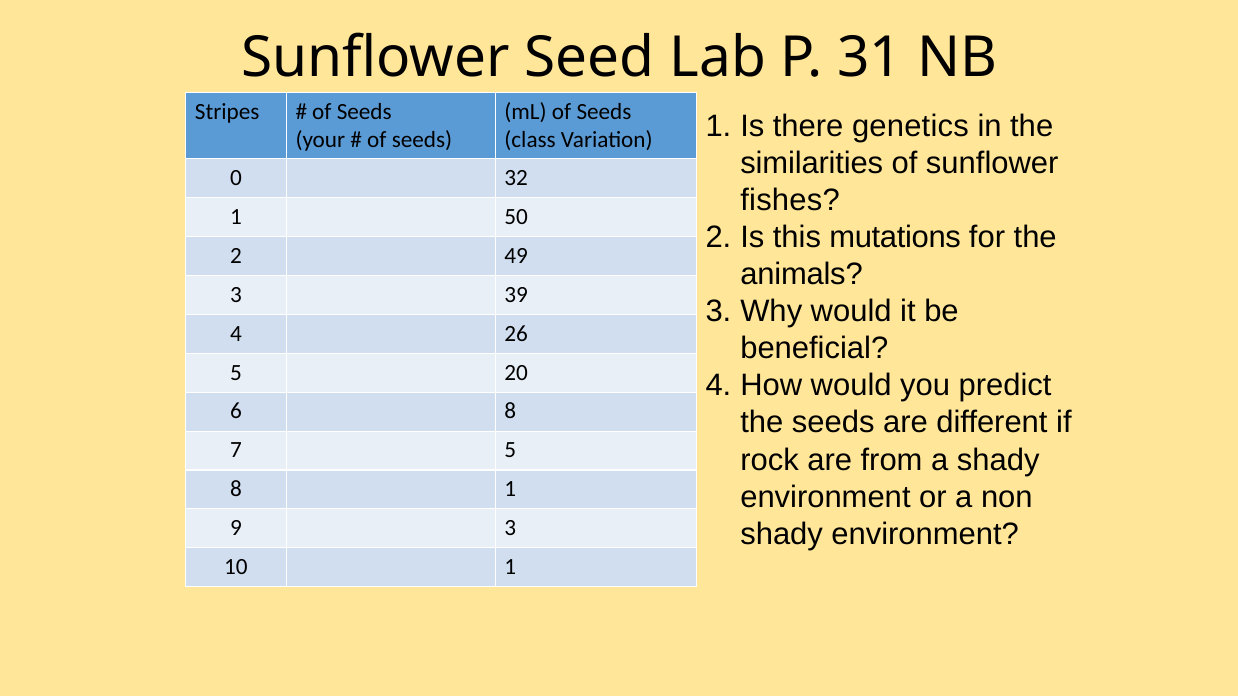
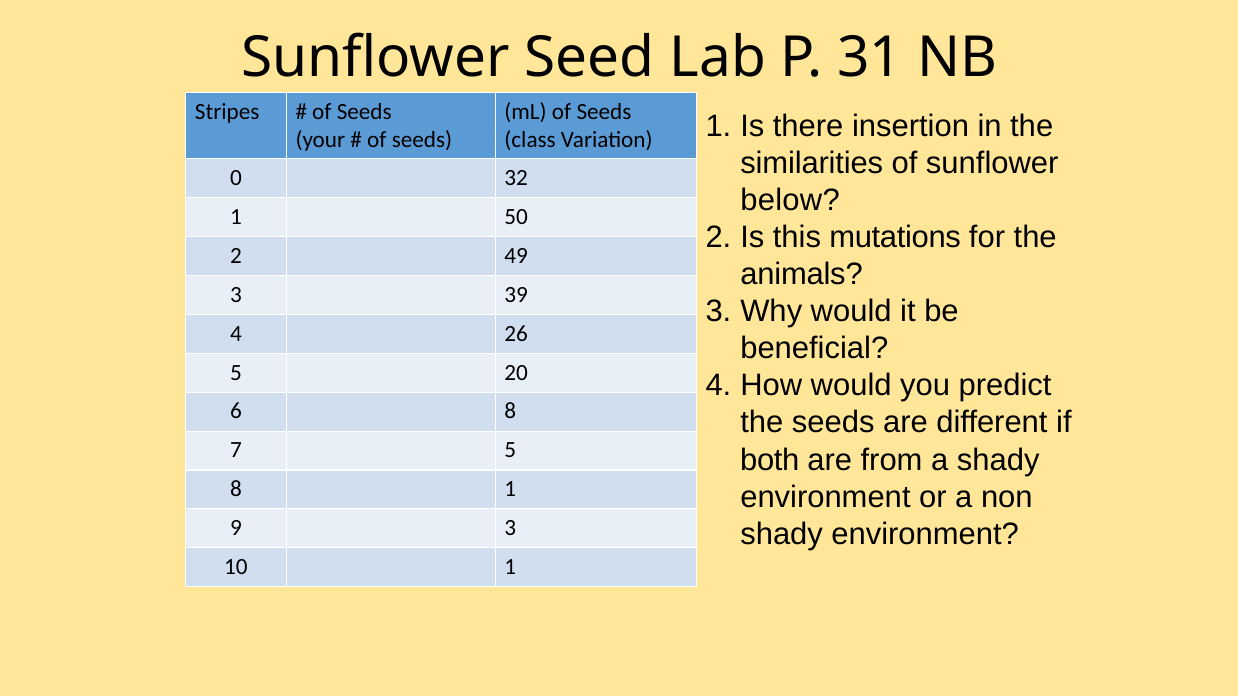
genetics: genetics -> insertion (910, 126)
fishes: fishes -> below (790, 200)
rock: rock -> both (770, 460)
